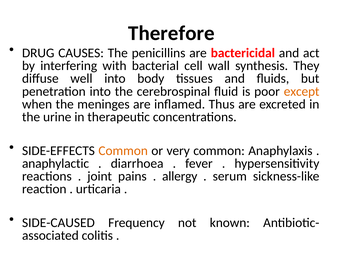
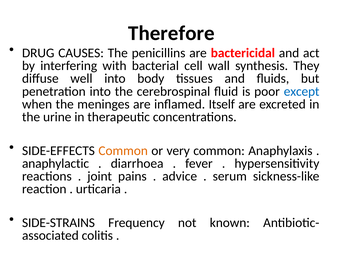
except colour: orange -> blue (302, 91)
Thus: Thus -> Itself (222, 104)
allergy: allergy -> advice (180, 176)
SIDE-CAUSED: SIDE-CAUSED -> SIDE-STRAINS (58, 223)
